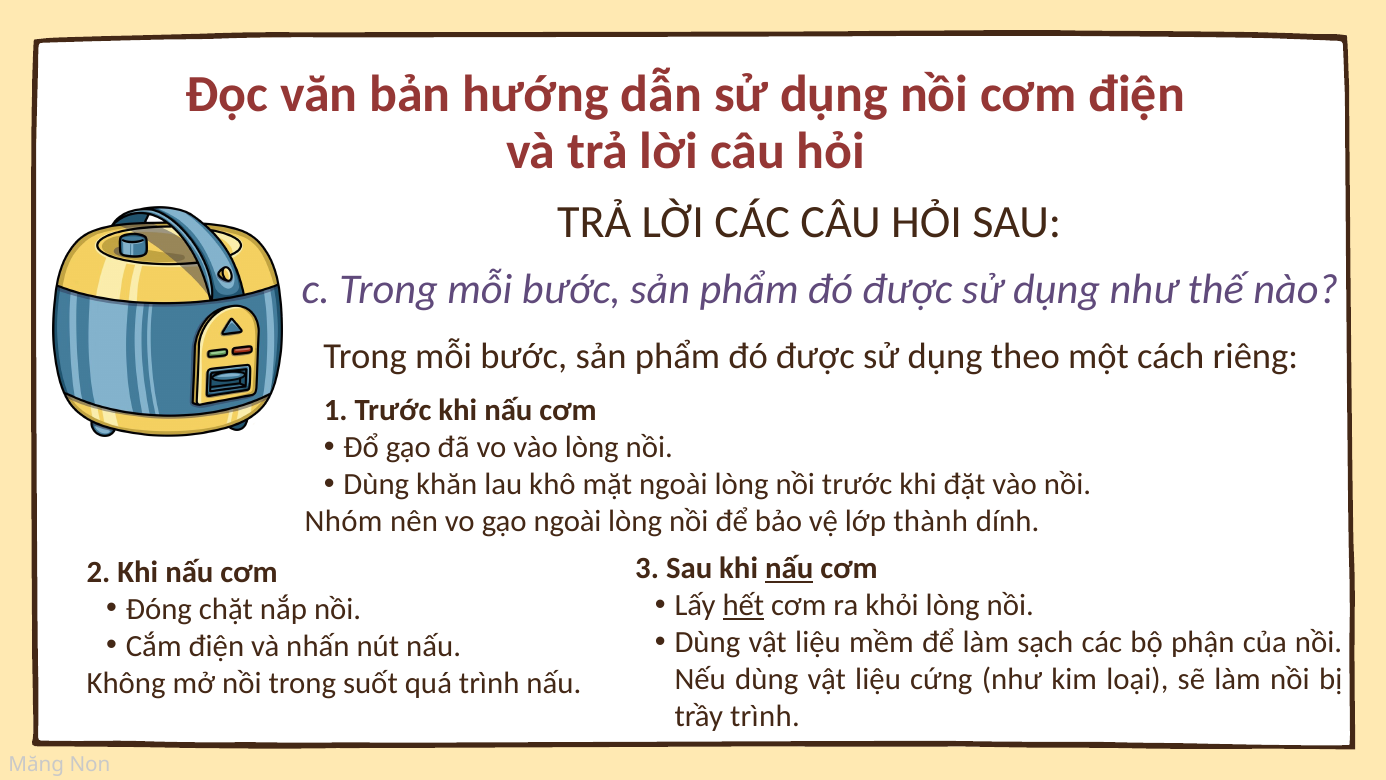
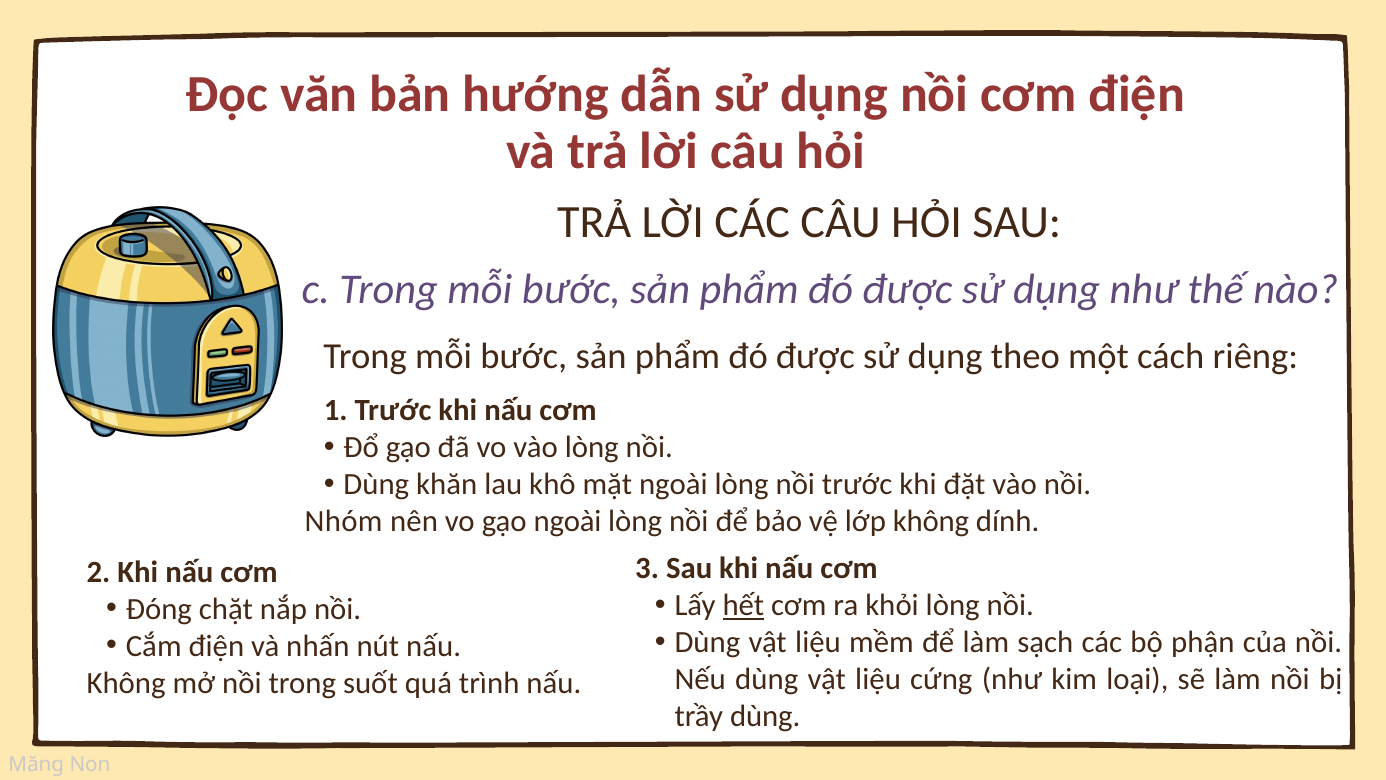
lớp thành: thành -> không (931, 521)
nấu underline: present -> none (789, 568)
trầy trình: trình -> dùng (765, 716)
